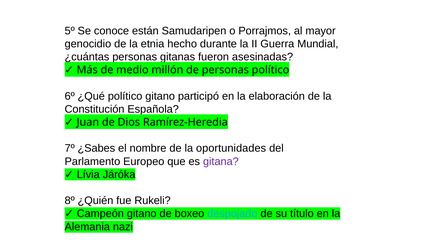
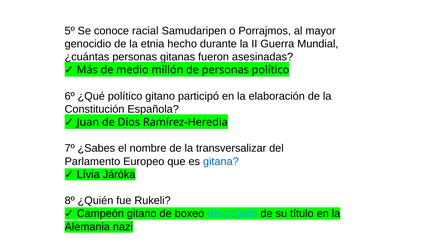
están: están -> racial (145, 31)
oportunidades: oportunidades -> transversalizar (231, 148)
gitana colour: purple -> blue (221, 161)
